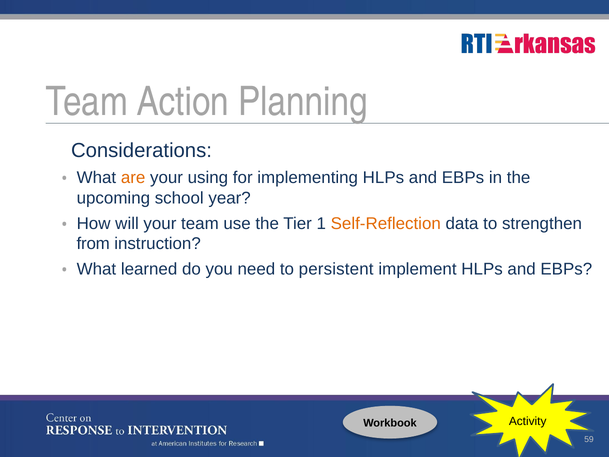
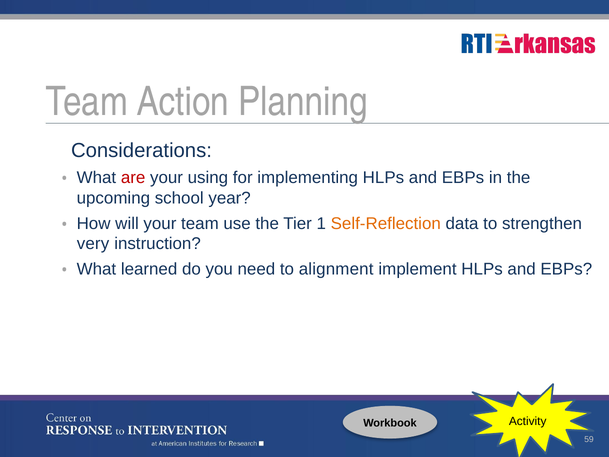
are colour: orange -> red (133, 178)
from: from -> very (93, 244)
persistent: persistent -> alignment (336, 269)
